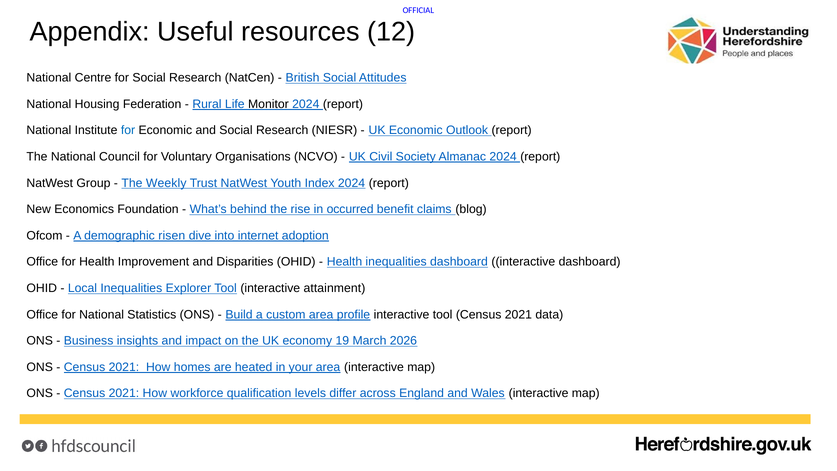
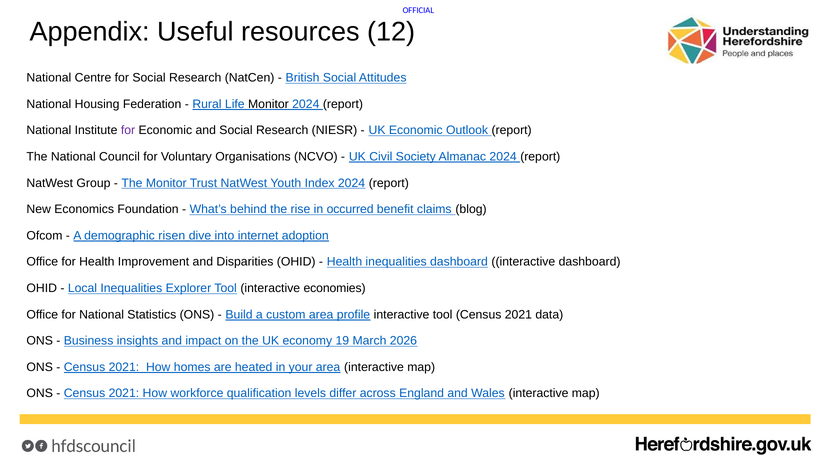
for colour: blue -> purple (128, 130)
The Weekly: Weekly -> Monitor (166, 183)
attainment: attainment -> economies (335, 288)
